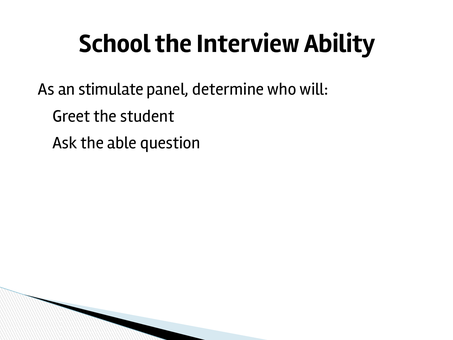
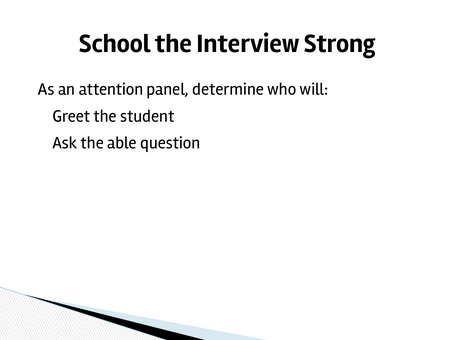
Ability: Ability -> Strong (340, 44)
stimulate: stimulate -> attention (111, 89)
